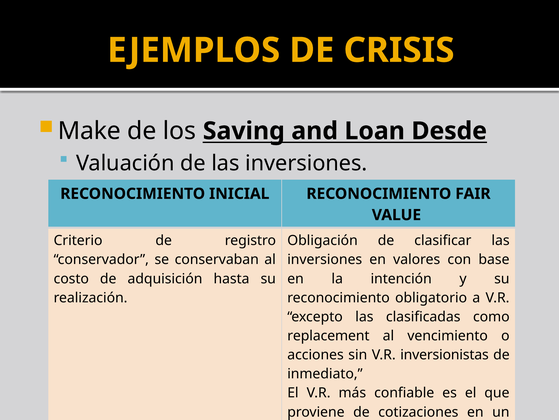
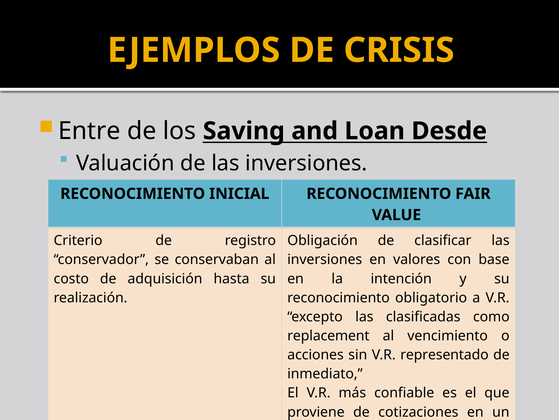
Make: Make -> Entre (89, 131)
inversionistas: inversionistas -> representado (444, 354)
